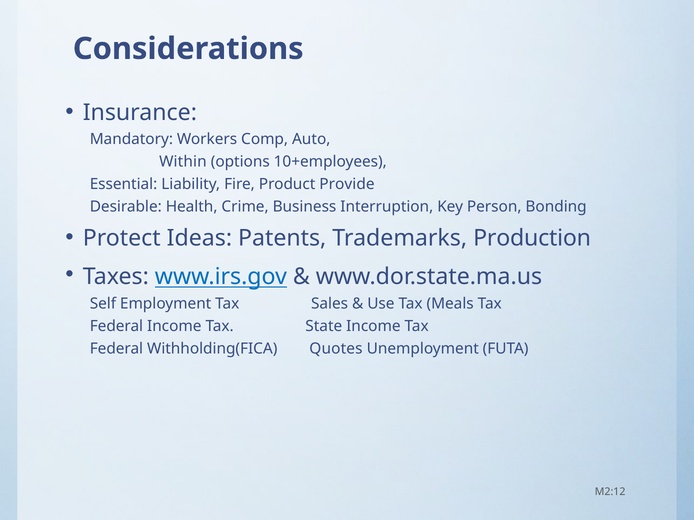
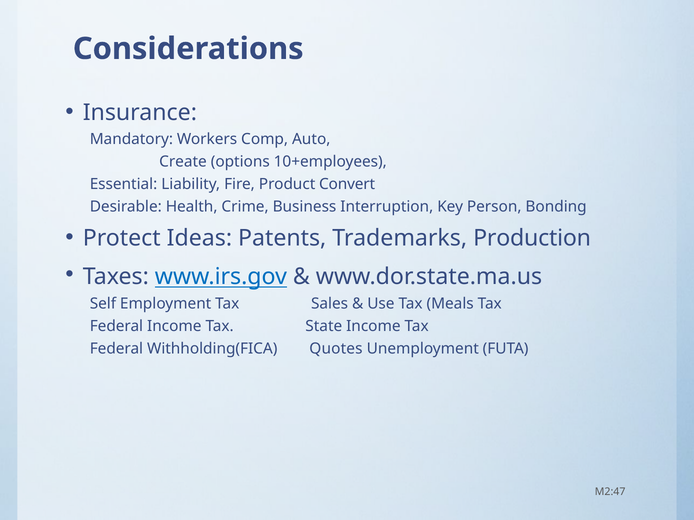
Within: Within -> Create (183, 162)
Provide: Provide -> Convert (347, 184)
M2:12: M2:12 -> M2:47 (610, 492)
